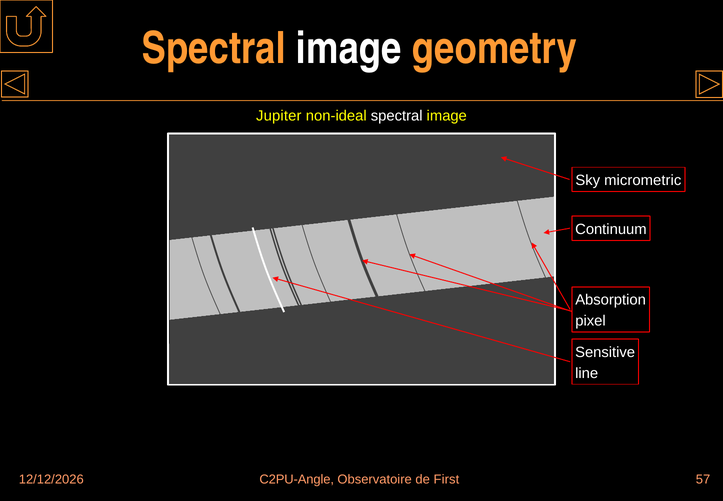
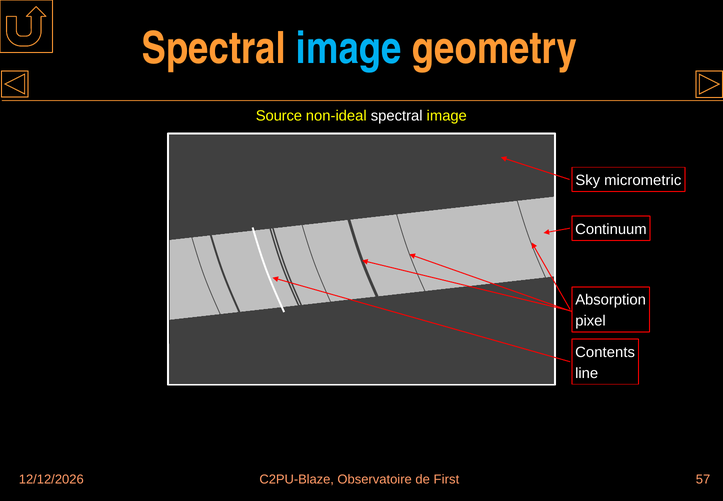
image colour: white -> light blue (349, 49)
Jupiter: Jupiter -> Source (279, 116)
Sensitive: Sensitive -> Contents (605, 352)
C2PU-Angle: C2PU-Angle -> C2PU-Blaze (297, 479)
